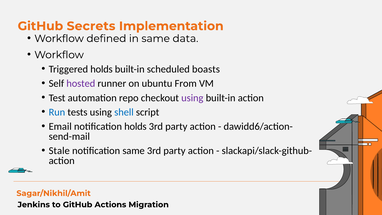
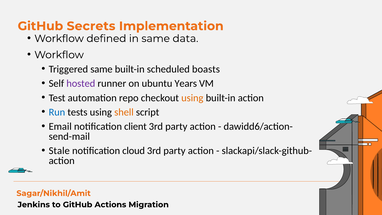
Triggered holds: holds -> same (101, 69)
From: From -> Years (186, 83)
using colour: purple -> orange (192, 98)
shell colour: blue -> orange (124, 112)
notification holds: holds -> client (135, 126)
notification same: same -> cloud (134, 151)
